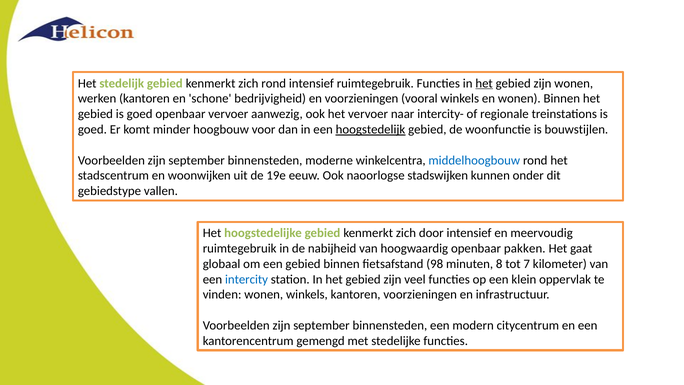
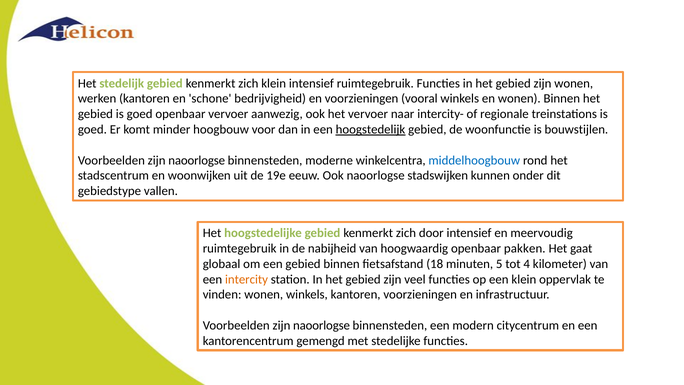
zich rond: rond -> klein (274, 83)
het underline: present -> none (484, 83)
september: september -> naoorlogse (197, 160)
98: 98 -> 18 (435, 264)
8: 8 -> 5 (499, 264)
7: 7 -> 4 (527, 264)
intercity colour: blue -> orange (246, 279)
september: september -> naoorlogse (322, 325)
